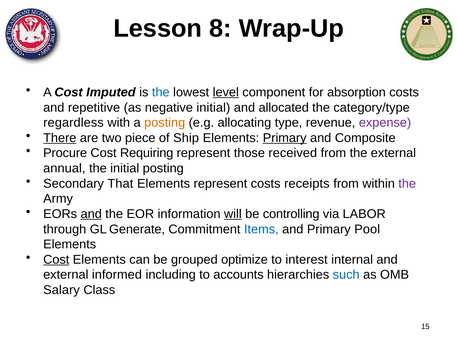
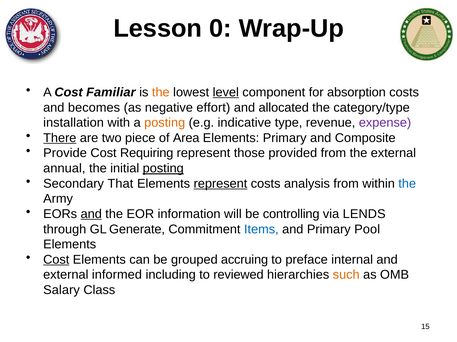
8: 8 -> 0 (220, 28)
Imputed: Imputed -> Familiar (111, 93)
the colour: blue -> orange (161, 93)
repetitive: repetitive -> becomes (94, 108)
negative initial: initial -> effort (213, 108)
regardless: regardless -> installation (74, 123)
allocating: allocating -> indicative (244, 123)
Ship: Ship -> Area (186, 138)
Primary underline: present -> none (285, 138)
Procure: Procure -> Provide (65, 153)
received: received -> provided (293, 153)
posting underline: none -> present (163, 169)
represent underline: none -> present (220, 184)
receipts: receipts -> analysis (307, 184)
the colour: purple -> blue (407, 184)
will underline: present -> none (233, 214)
LABOR: LABOR -> LENDS (364, 214)
optimize: optimize -> accruing (245, 260)
interest: interest -> preface (307, 260)
accounts: accounts -> reviewed (239, 275)
such colour: blue -> orange (346, 275)
